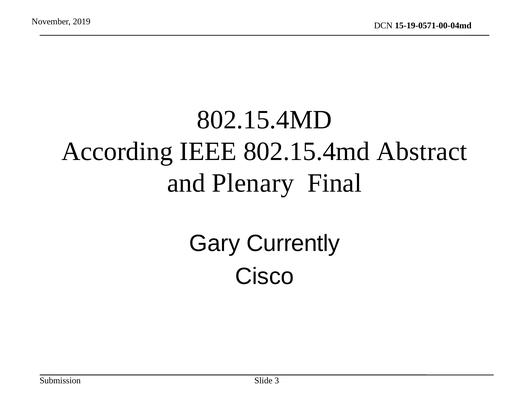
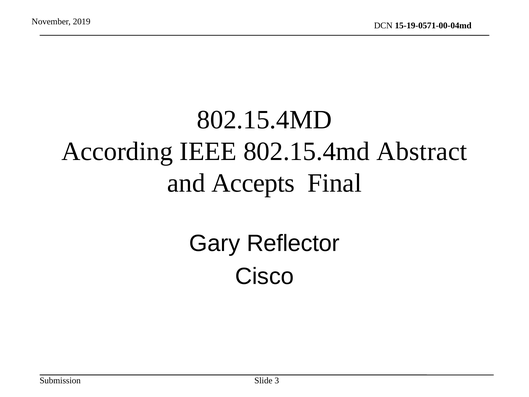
Plenary: Plenary -> Accepts (253, 183)
Currently: Currently -> Reflector (293, 243)
